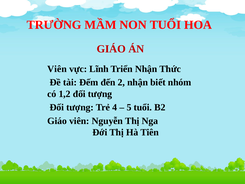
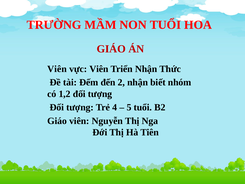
vực Lĩnh: Lĩnh -> Viên (99, 69)
